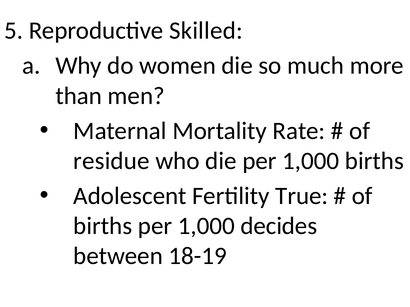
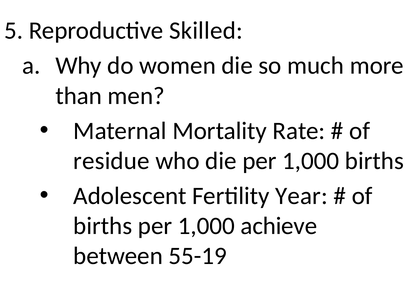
True: True -> Year (302, 196)
decides: decides -> achieve (279, 226)
18-19: 18-19 -> 55-19 (198, 256)
